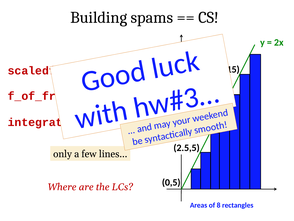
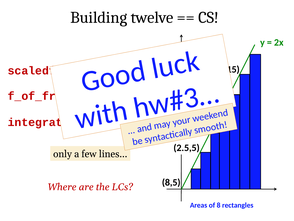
spams: spams -> twelve (152, 17)
0,5: 0,5 -> 8,5 (171, 182)
